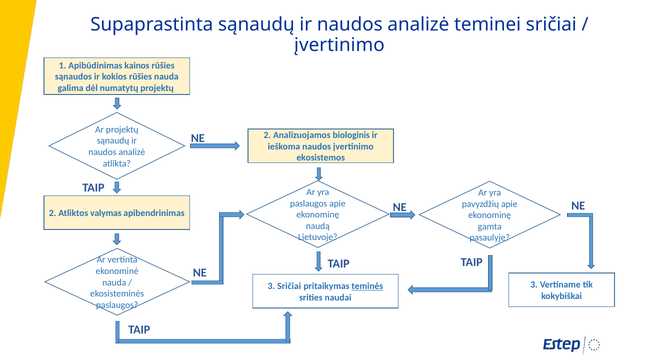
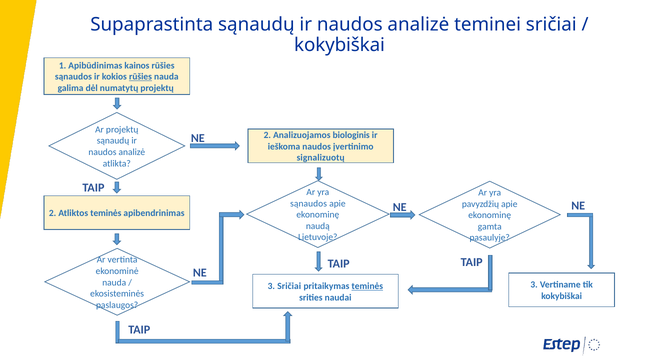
įvertinimo: įvertinimo -> kokybiškai (340, 45)
rūšies underline: none -> present (141, 77)
ekosistemos: ekosistemos -> signalizuotų (321, 158)
paslaugos: paslaugos -> sąnaudos (309, 203)
Atliktos valymas: valymas -> teminės (106, 213)
